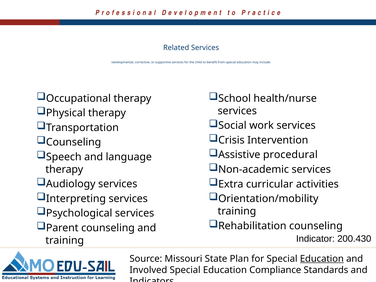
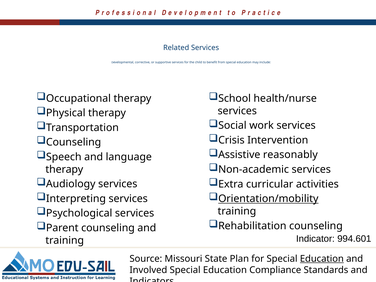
procedural: procedural -> reasonably (290, 155)
Orientation/mobility underline: none -> present (268, 199)
200.430: 200.430 -> 994.601 (354, 239)
